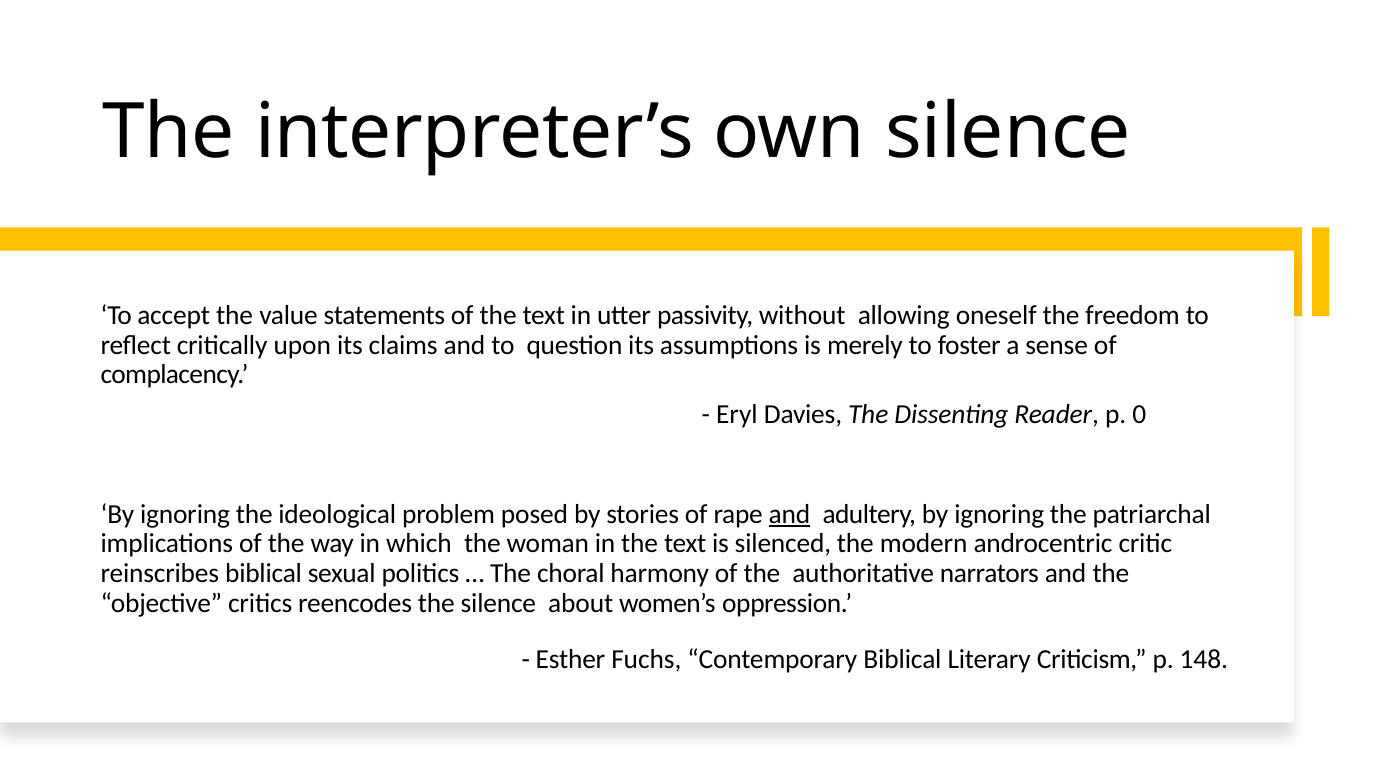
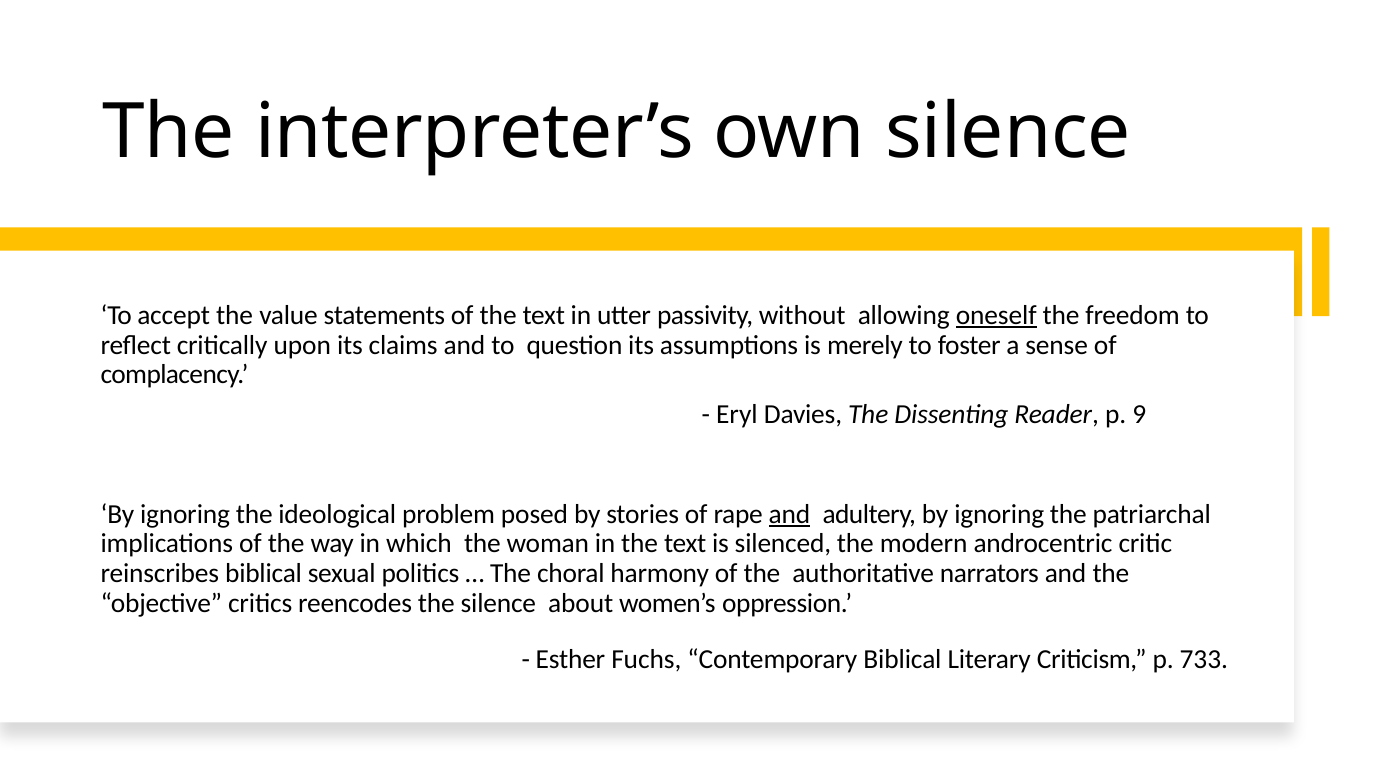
oneself underline: none -> present (996, 315)
0: 0 -> 9 (1139, 414)
148: 148 -> 733 (1204, 659)
